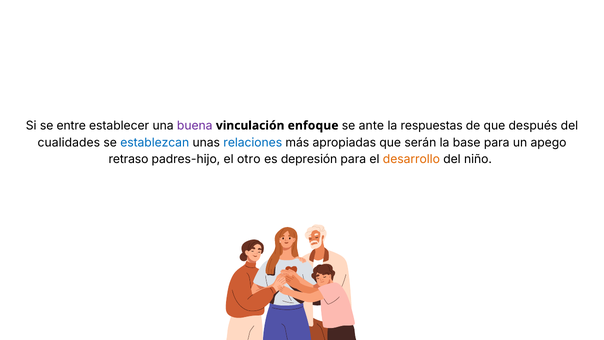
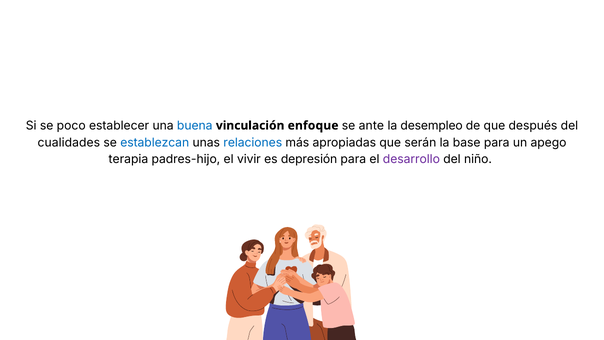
entre: entre -> poco (71, 125)
buena colour: purple -> blue (195, 125)
respuestas: respuestas -> desempleo (432, 125)
retraso: retraso -> terapia (128, 159)
otro: otro -> vivir (249, 159)
desarrollo colour: orange -> purple (411, 159)
